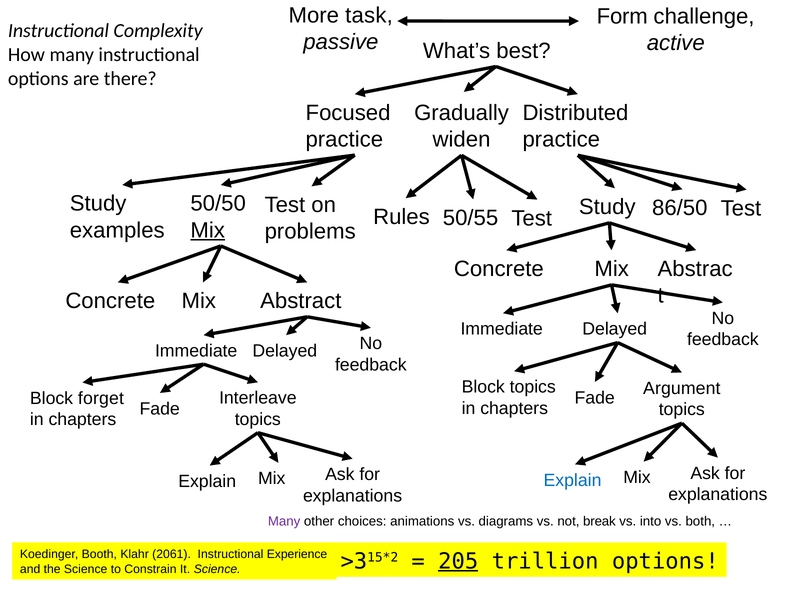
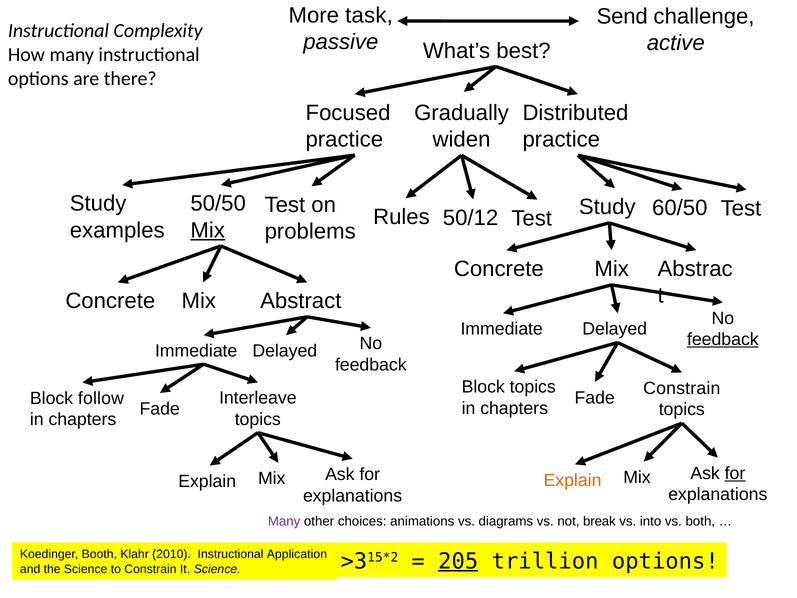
Form: Form -> Send (622, 16)
86/50: 86/50 -> 60/50 (680, 208)
50/55: 50/55 -> 50/12 (471, 218)
feedback underline: none -> present (723, 339)
Argument: Argument -> Constrain (682, 388)
forget: forget -> follow (101, 398)
Explain colour: blue -> orange (573, 480)
for underline: none -> present (735, 473)
2061: 2061 -> 2010 (172, 554)
Experience: Experience -> Application (297, 554)
